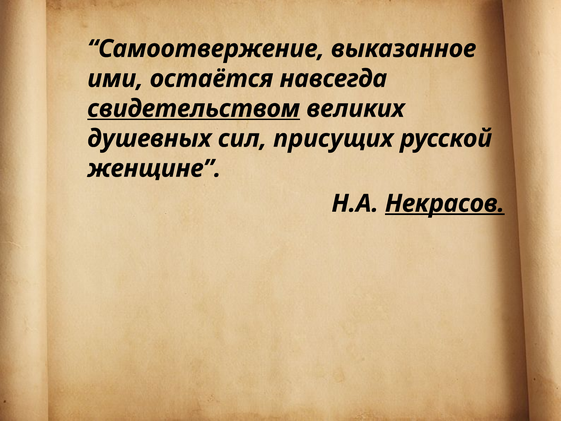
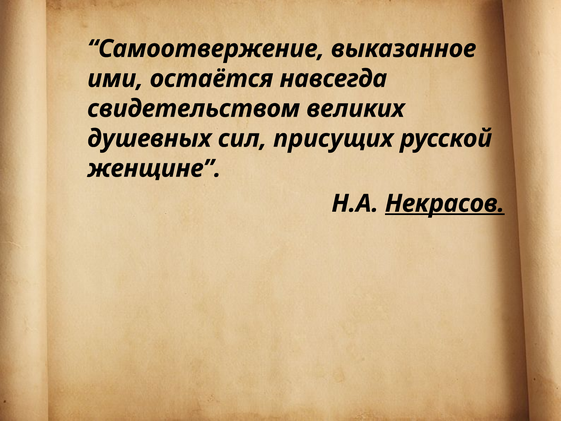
свидетельством underline: present -> none (194, 109)
